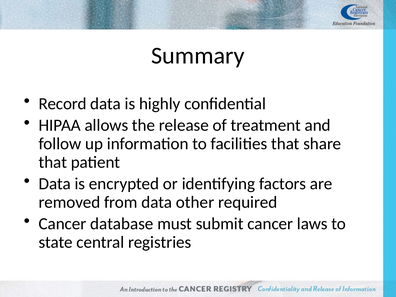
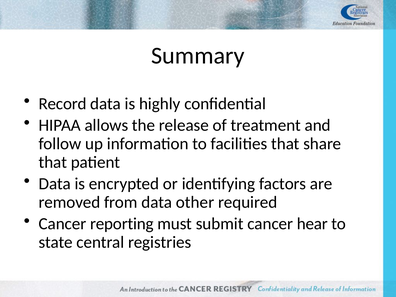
database: database -> reporting (122, 224)
laws: laws -> hear (312, 224)
